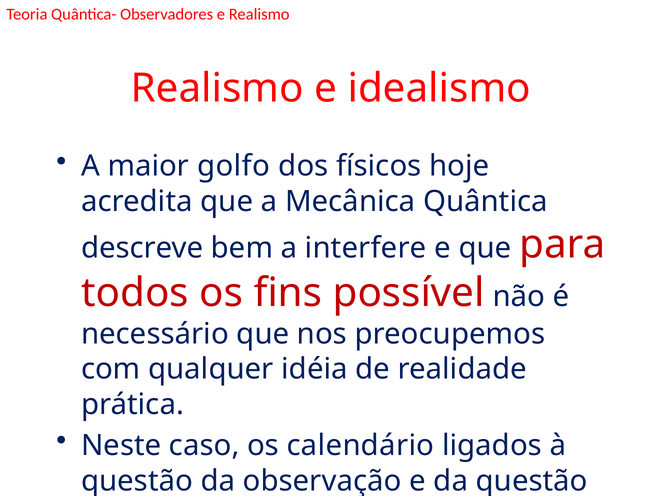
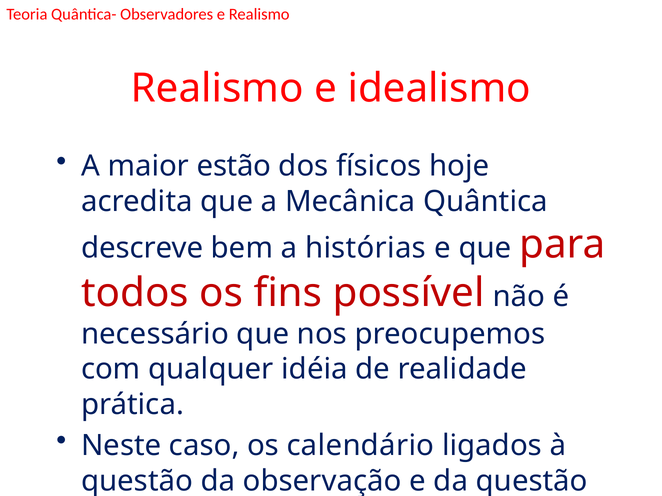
golfo: golfo -> estão (234, 166)
interfere: interfere -> histórias (366, 248)
